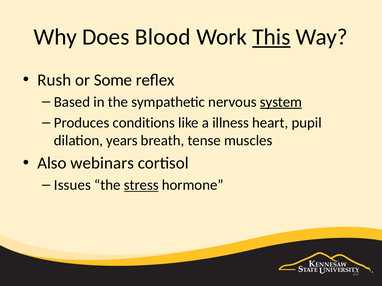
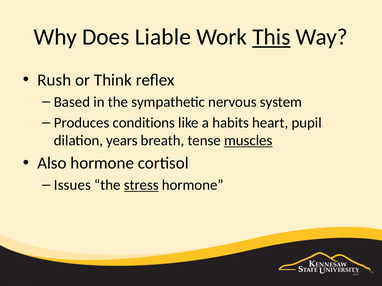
Blood: Blood -> Liable (163, 37)
Some: Some -> Think (113, 80)
system underline: present -> none (281, 102)
illness: illness -> habits (231, 123)
muscles underline: none -> present (248, 141)
Also webinars: webinars -> hormone (102, 163)
